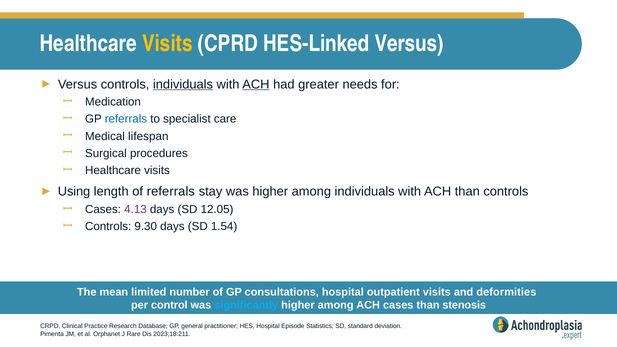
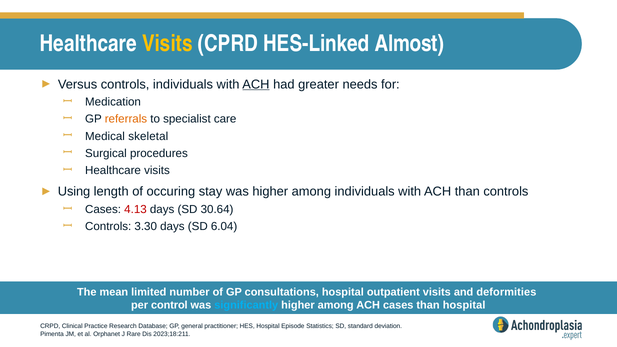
HES‑Linked Versus: Versus -> Almost (409, 44)
individuals underline: present -> none (183, 84)
referrals colour: blue -> orange (126, 119)
lifespan: lifespan -> skeletal (148, 136)
of referrals: referrals -> occuring (171, 192)
4.13 colour: purple -> red (135, 209)
12.05: 12.05 -> 30.64 (217, 209)
9.30: 9.30 -> 3.30 (146, 226)
1.54: 1.54 -> 6.04 (224, 226)
than stenosis: stenosis -> hospital (464, 305)
